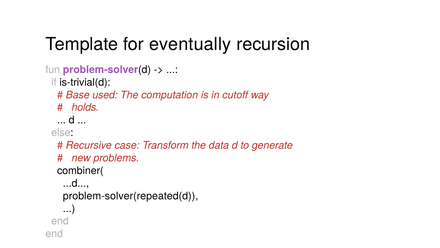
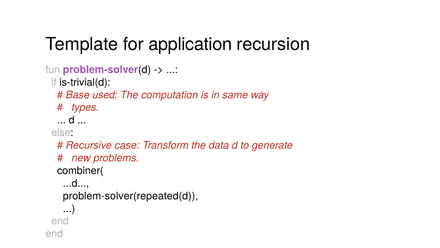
eventually: eventually -> application (190, 44)
cutoff: cutoff -> same (235, 95)
holds: holds -> types (85, 107)
